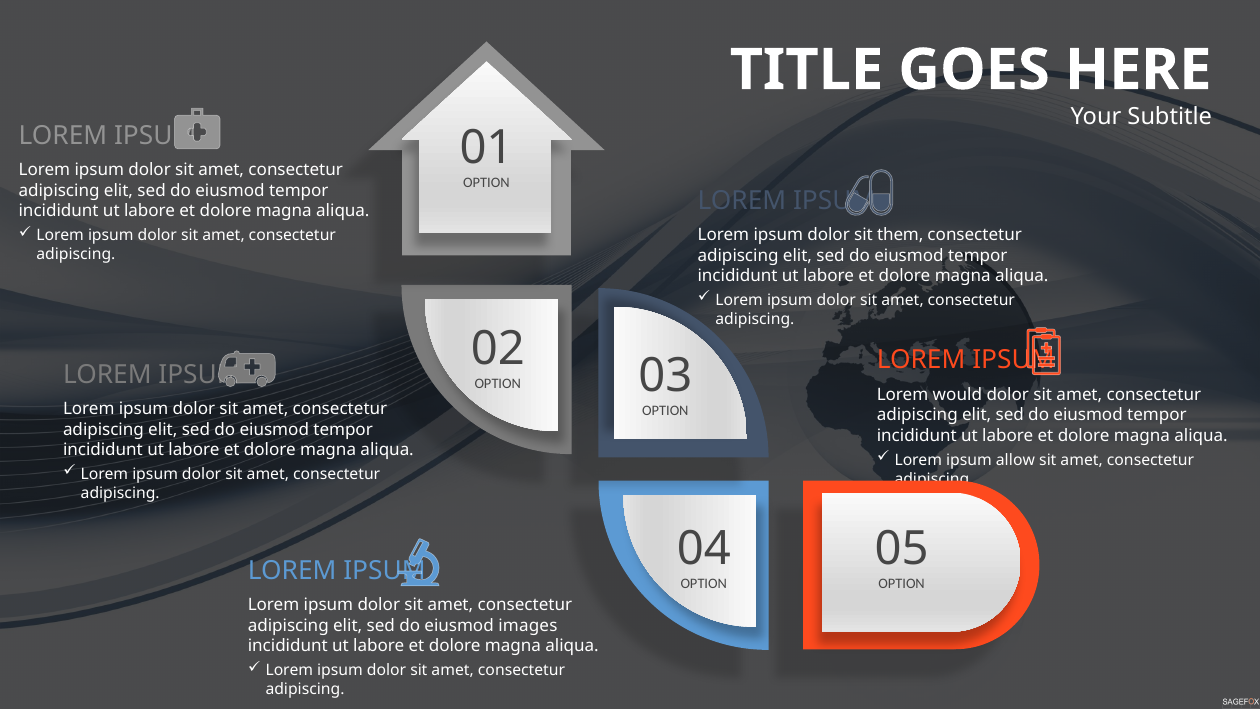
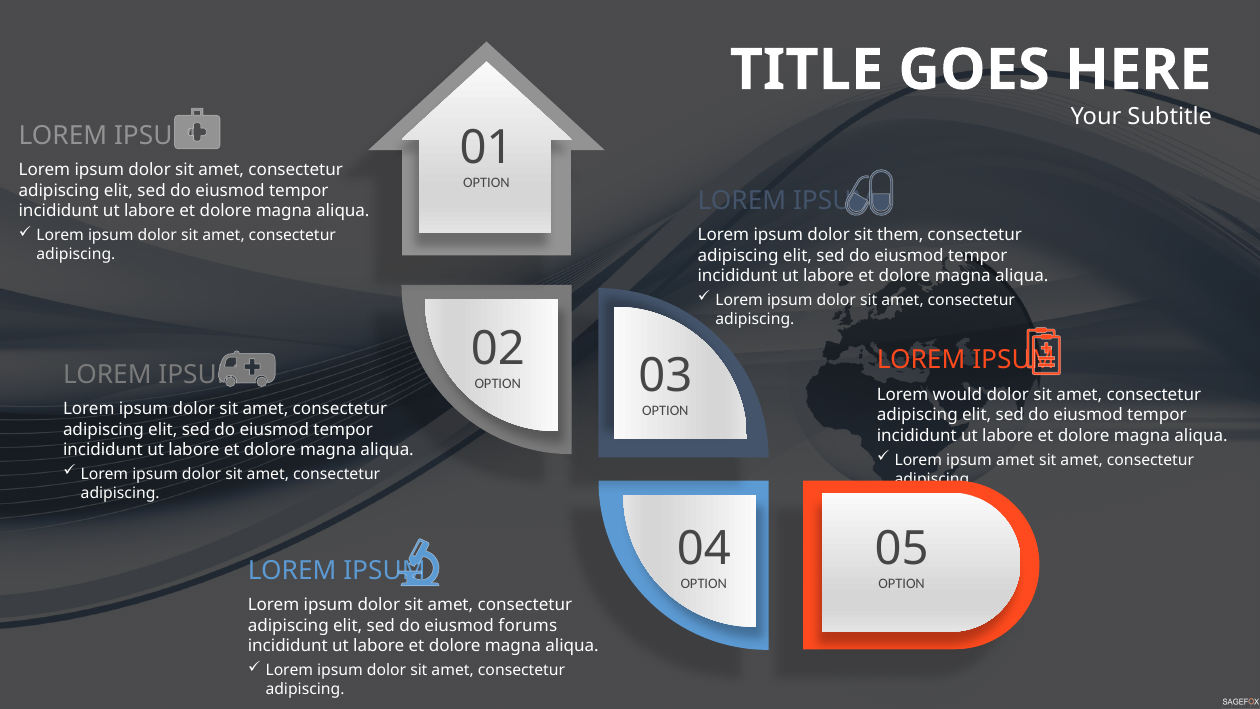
ipsum allow: allow -> amet (1015, 460)
images: images -> forums (528, 625)
